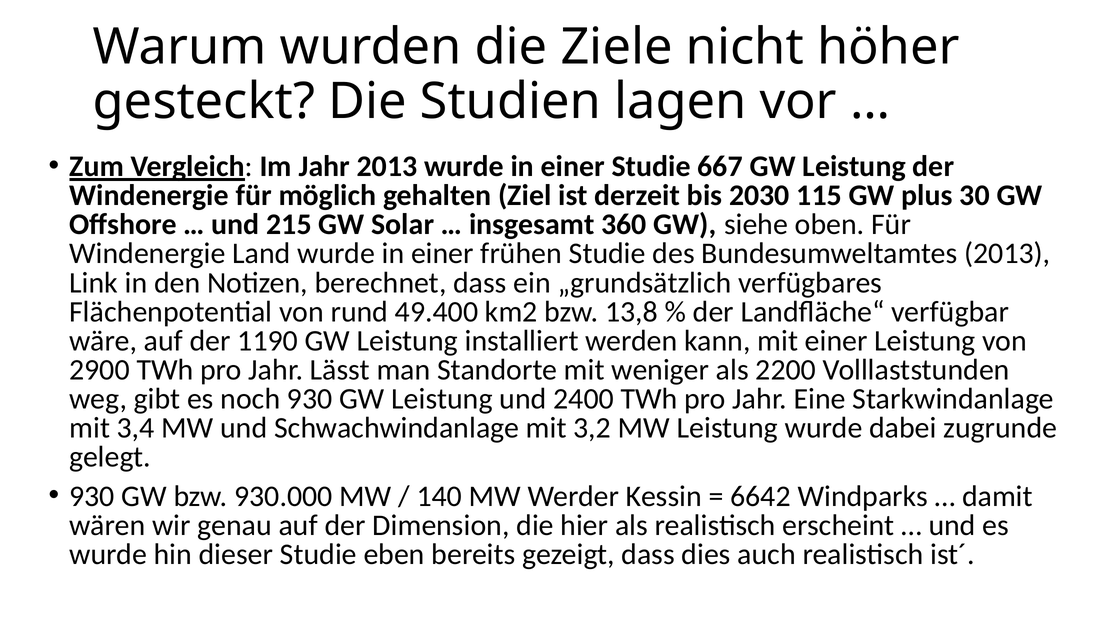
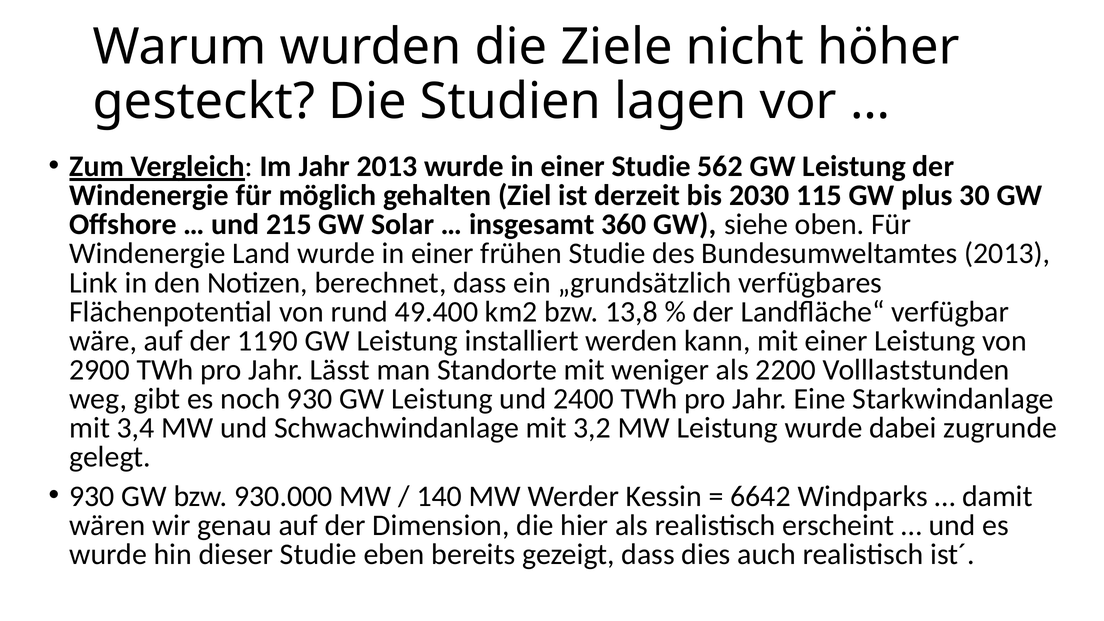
667: 667 -> 562 (720, 166)
